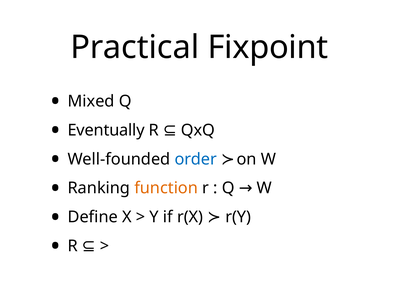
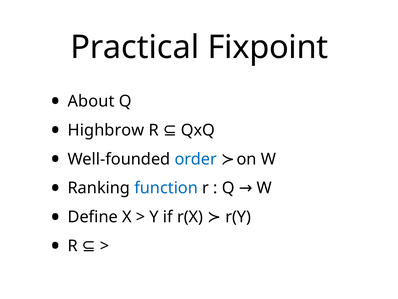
Mixed: Mixed -> About (91, 101)
Eventually: Eventually -> Highbrow (106, 130)
function colour: orange -> blue (166, 188)
